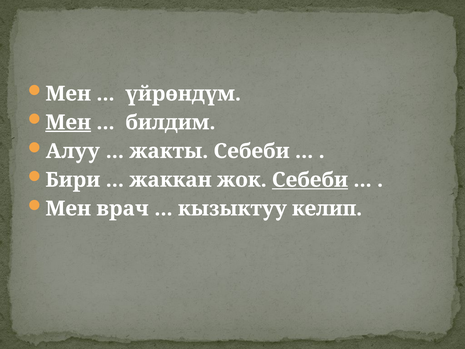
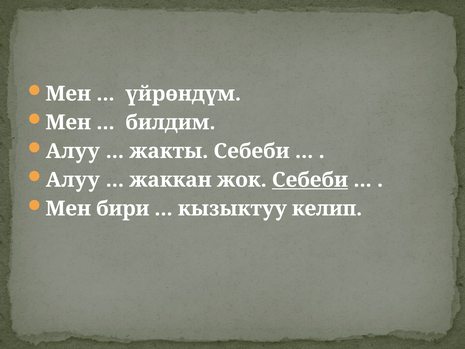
Мен underline: present -> none (68, 122)
Бири: Бири -> Алуу (73, 180)
врач: врач -> бири (123, 208)
